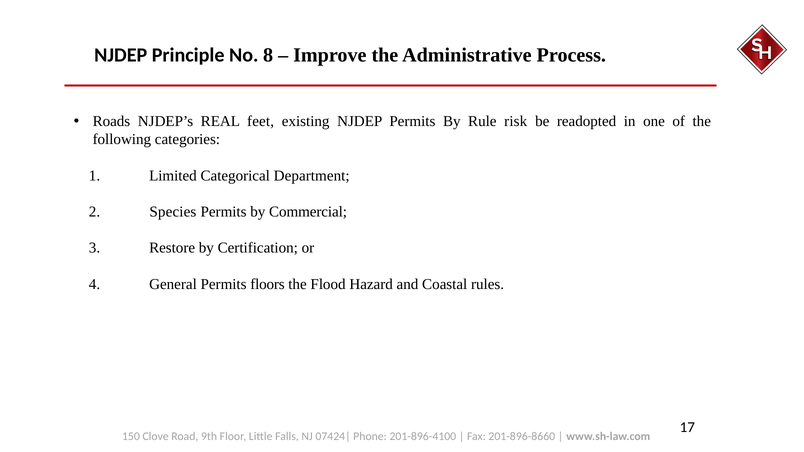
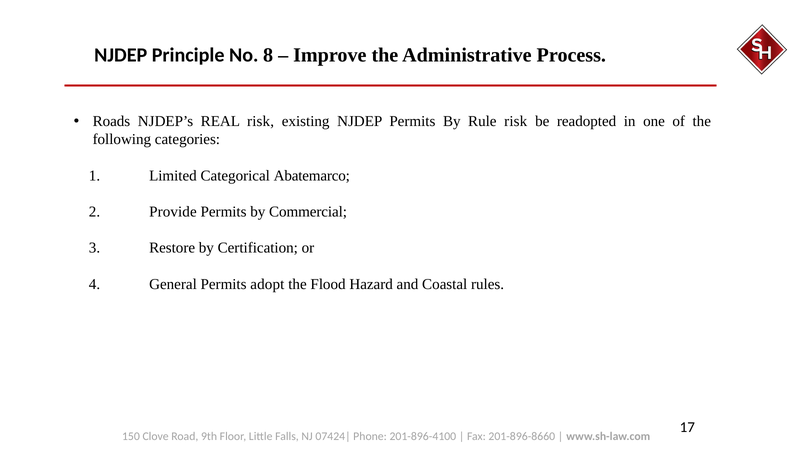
REAL feet: feet -> risk (261, 121)
Department: Department -> Abatemarco (312, 176)
Species: Species -> Provide (173, 212)
floors: floors -> adopt (267, 284)
